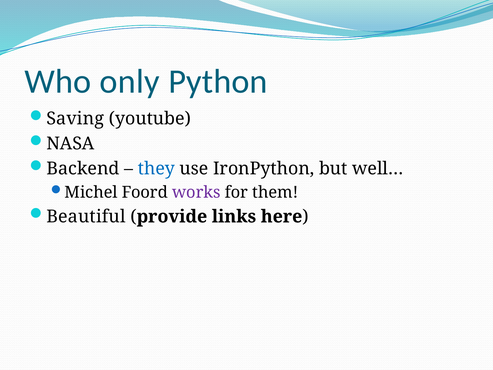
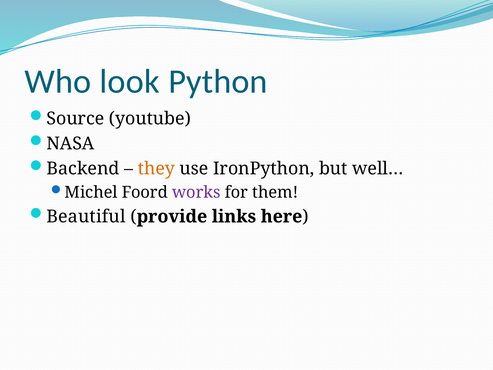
only: only -> look (130, 81)
Saving: Saving -> Source (75, 119)
they colour: blue -> orange (156, 169)
